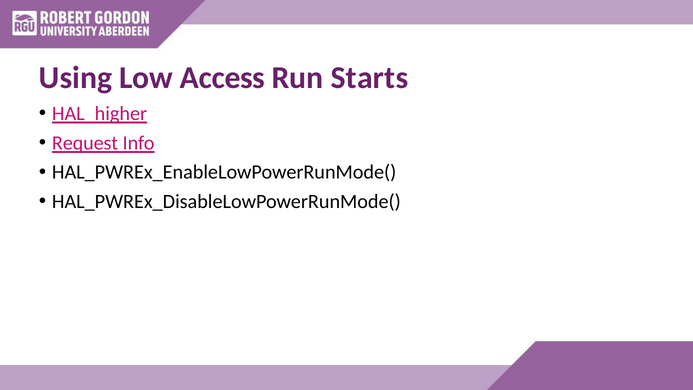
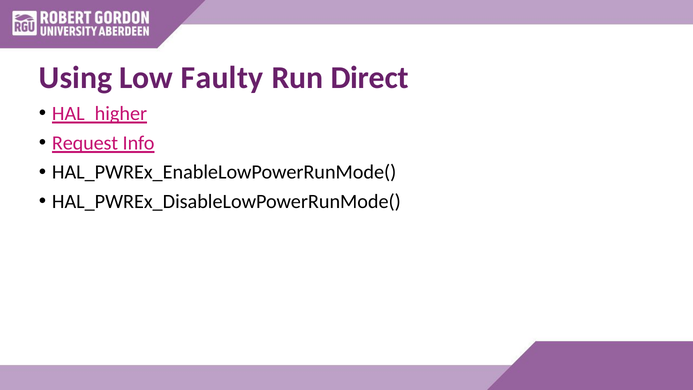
Access: Access -> Faulty (222, 78)
Starts: Starts -> Direct (370, 78)
